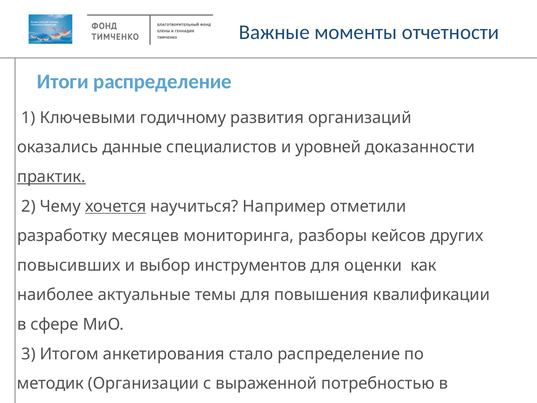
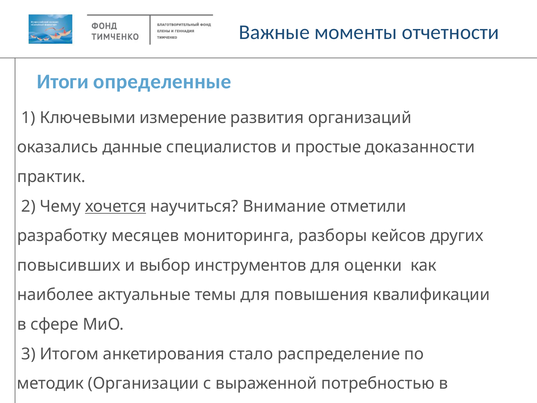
Итоги распределение: распределение -> определенные (162, 82)
годичному: годичному -> измерение (183, 118)
уровней: уровней -> простые (328, 147)
практик underline: present -> none (51, 177)
Например: Например -> Внимание (284, 206)
